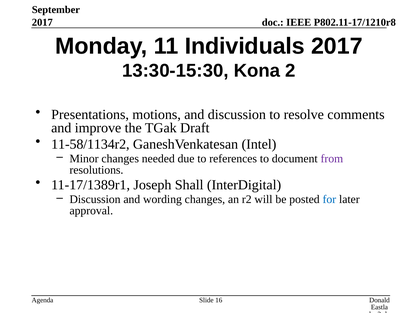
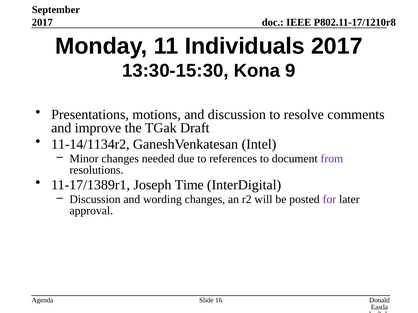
2: 2 -> 9 (290, 71)
11-58/1134r2: 11-58/1134r2 -> 11-14/1134r2 (90, 144)
Shall: Shall -> Time (189, 185)
for colour: blue -> purple (329, 200)
